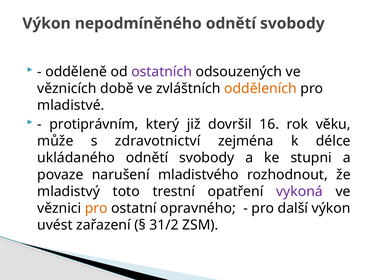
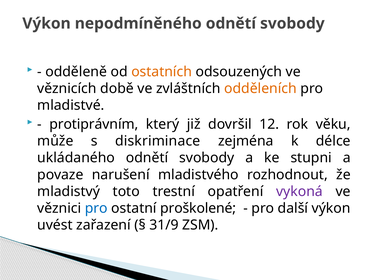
ostatních colour: purple -> orange (162, 72)
16: 16 -> 12 (269, 124)
zdravotnictví: zdravotnictví -> diskriminace (158, 141)
pro colour: orange -> blue (96, 208)
opravného: opravného -> proškolené (198, 208)
31/2: 31/2 -> 31/9 (164, 225)
